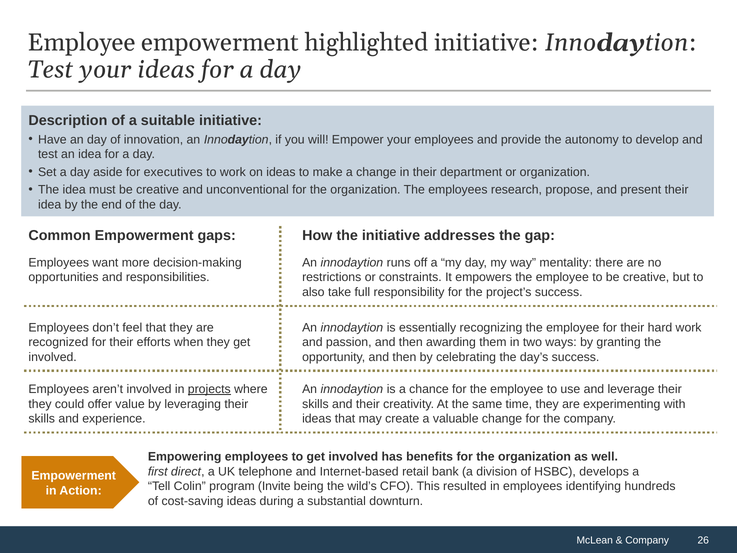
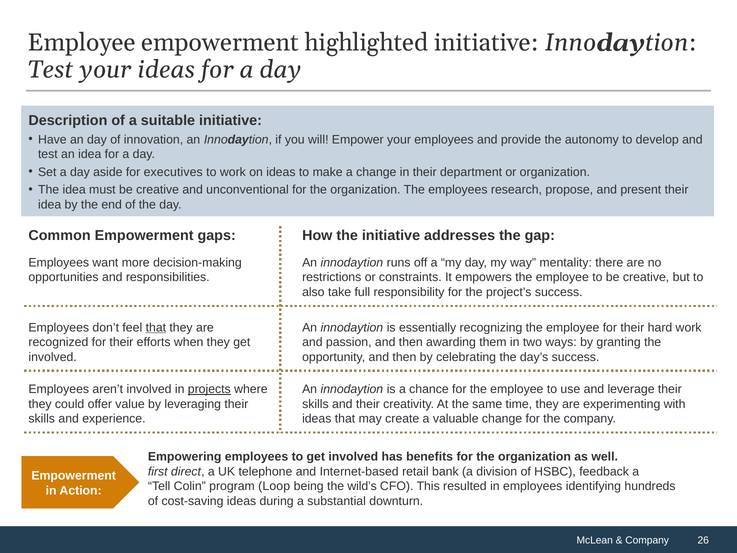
that underline: none -> present (156, 327)
develops: develops -> feedback (604, 471)
Invite: Invite -> Loop (274, 486)
